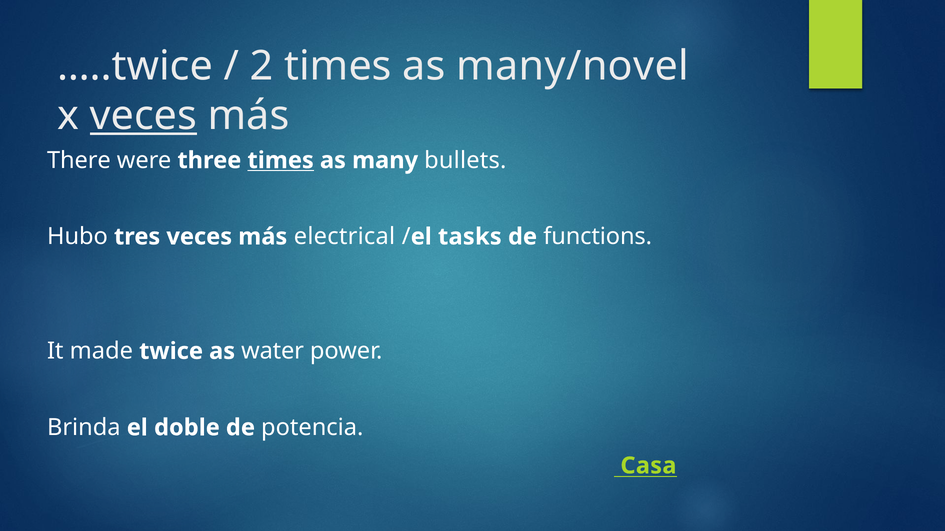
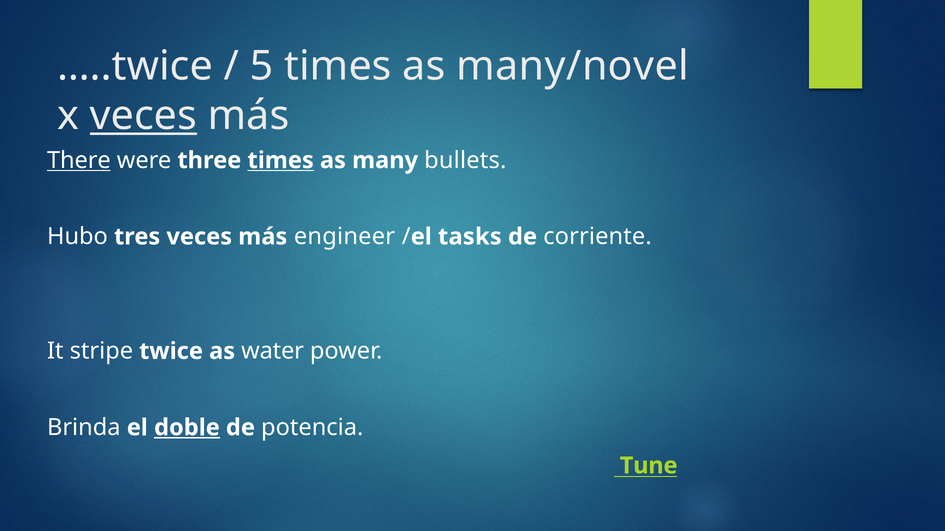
2: 2 -> 5 (262, 66)
There underline: none -> present (79, 161)
electrical: electrical -> engineer (345, 237)
functions: functions -> corriente (598, 237)
made: made -> stripe (101, 352)
doble underline: none -> present (187, 428)
Casa: Casa -> Tune (649, 466)
